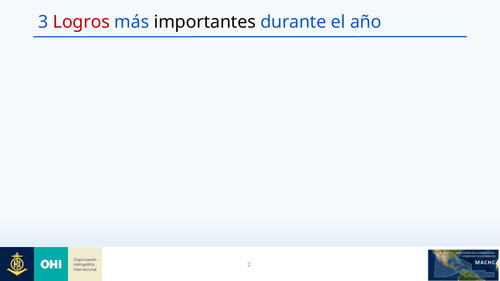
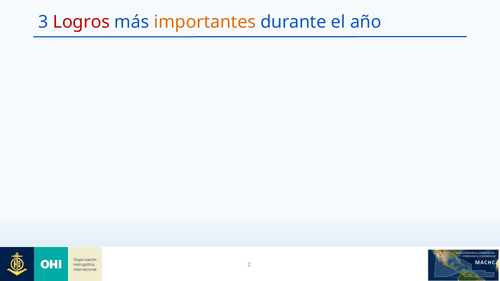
importantes colour: black -> orange (205, 22)
